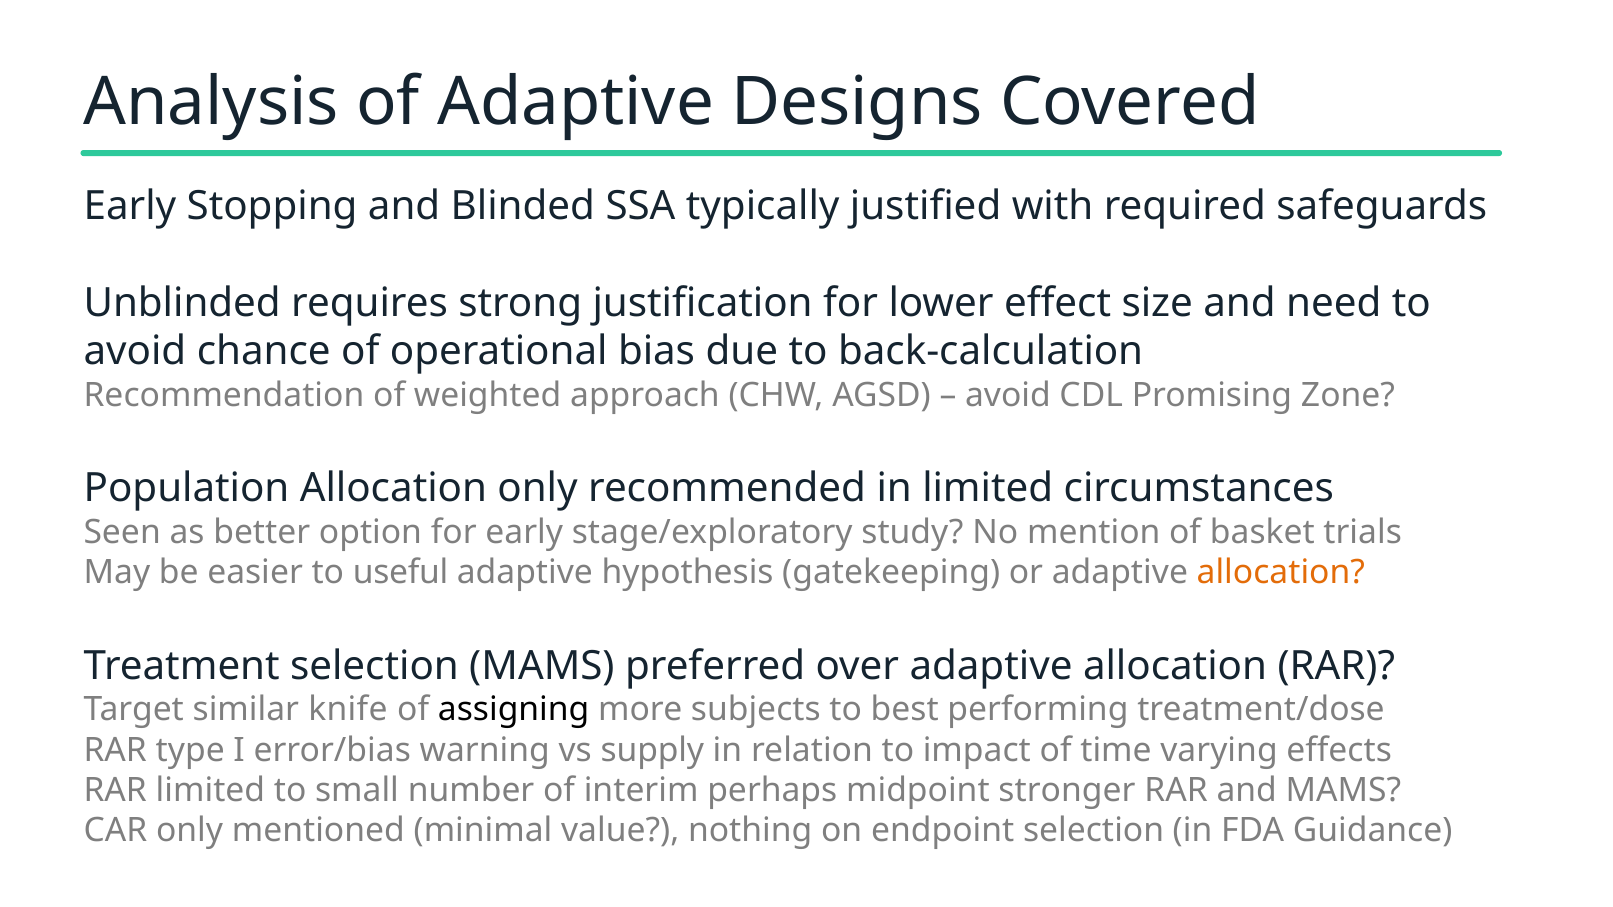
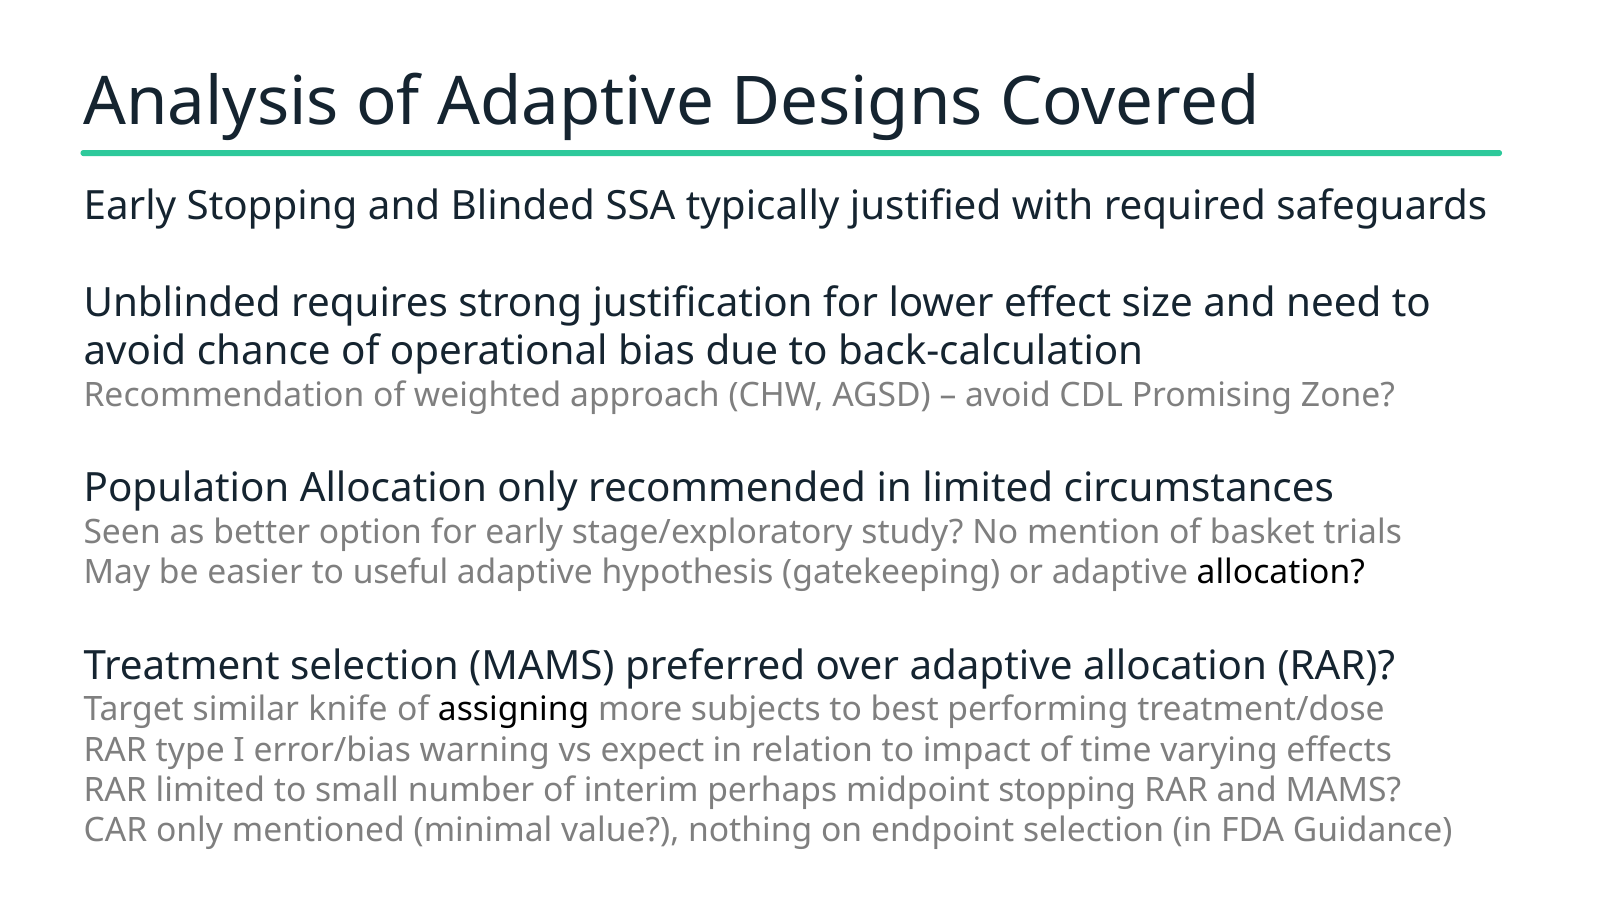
allocation colour: orange -> black (1281, 573)
supply: supply -> expect (652, 750)
midpoint stronger: stronger -> stopping (1067, 791)
